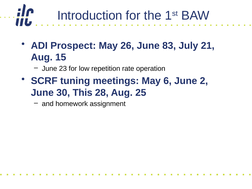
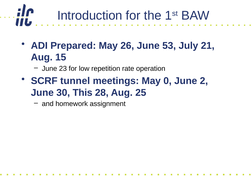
Prospect: Prospect -> Prepared (73, 46)
83: 83 -> 53 (169, 46)
tuning: tuning -> tunnel (75, 81)
6: 6 -> 0 (168, 81)
